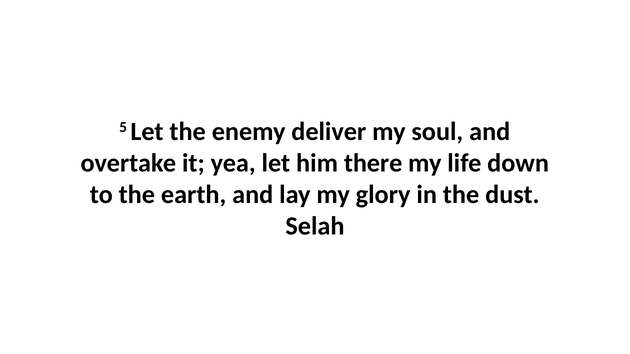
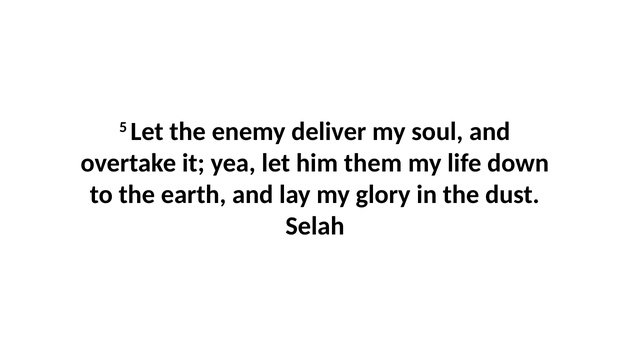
there: there -> them (373, 163)
